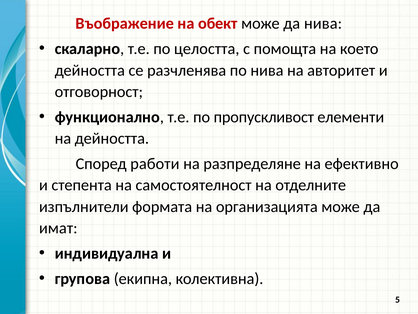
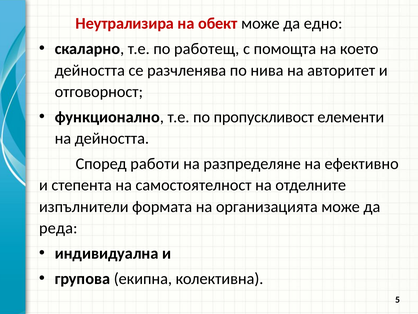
Въображение: Въображение -> Неутрализира (125, 24)
да нива: нива -> едно (323, 24)
целостта: целостта -> работещ (207, 49)
имат: имат -> реда (58, 228)
